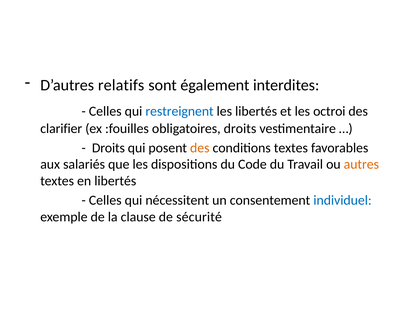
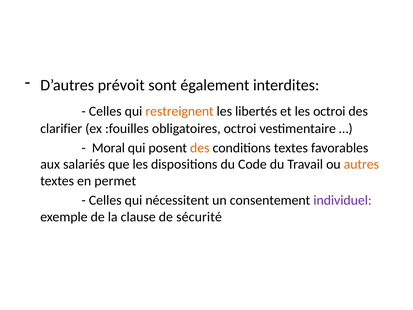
relatifs: relatifs -> prévoit (121, 85)
restreignent colour: blue -> orange (180, 111)
obligatoires droits: droits -> octroi (240, 129)
Droits: Droits -> Moral (108, 148)
en libertés: libertés -> permet (115, 181)
individuel colour: blue -> purple (342, 200)
